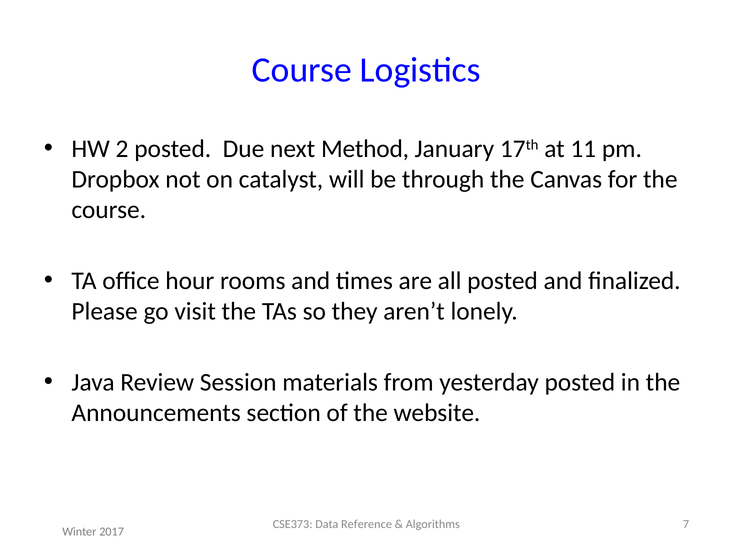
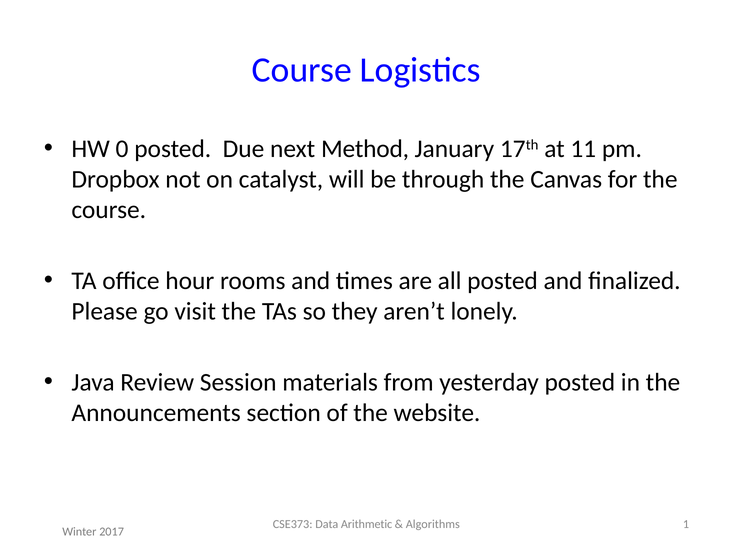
2: 2 -> 0 (122, 149)
Reference: Reference -> Arithmetic (367, 525)
7: 7 -> 1 (686, 525)
